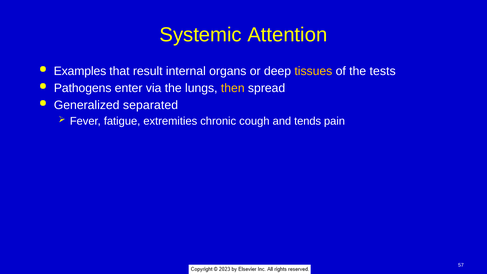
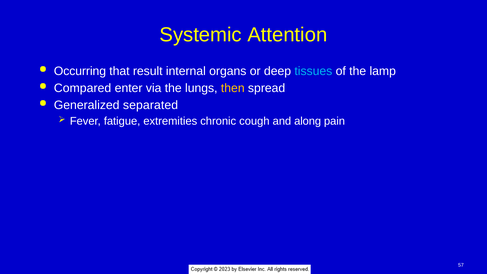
Examples: Examples -> Occurring (80, 71)
tissues colour: yellow -> light blue (313, 71)
tests: tests -> lamp (383, 71)
Pathogens: Pathogens -> Compared (83, 88)
tends: tends -> along (308, 121)
